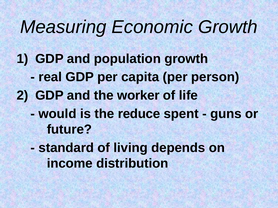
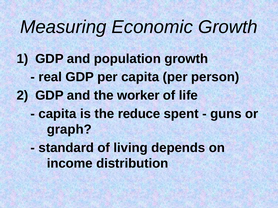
would: would -> capita (57, 114)
future: future -> graph (69, 130)
